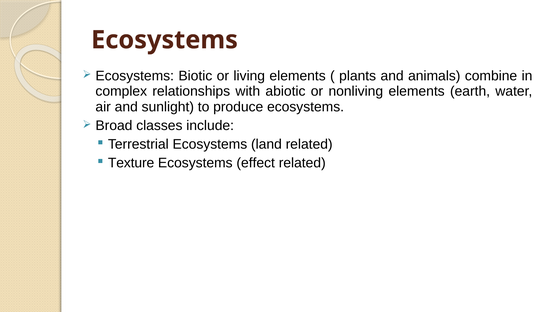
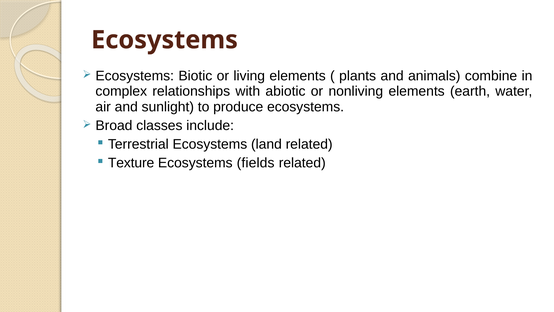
effect: effect -> fields (256, 163)
